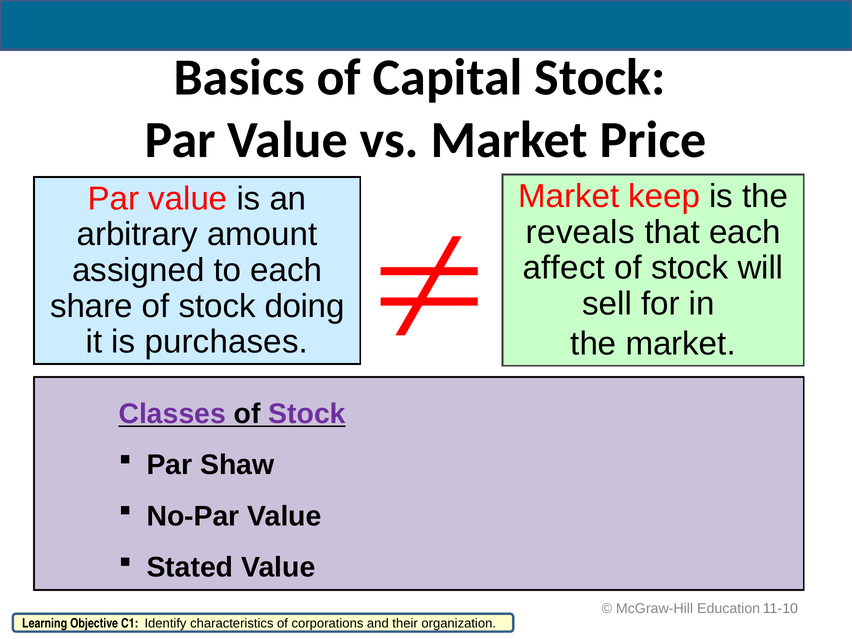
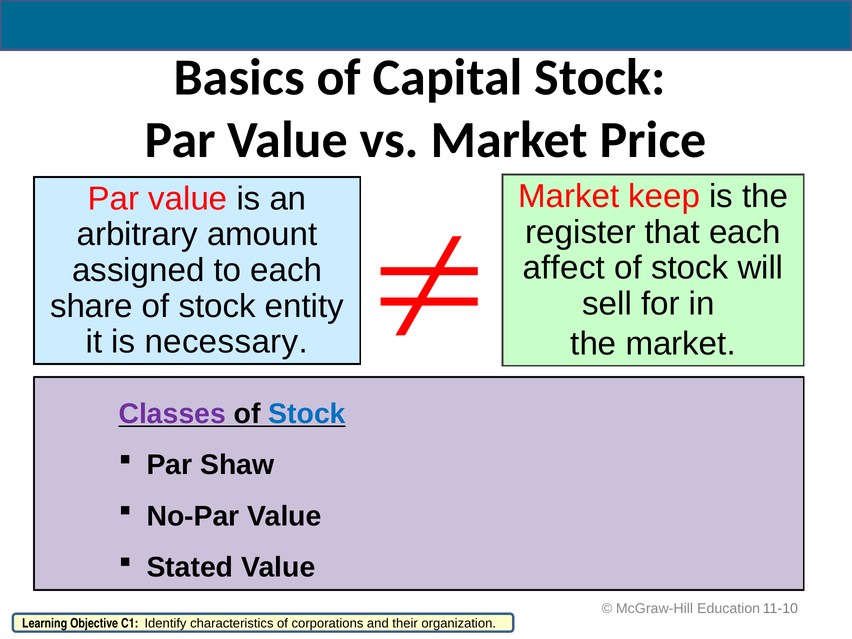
reveals: reveals -> register (581, 232)
doing: doing -> entity (304, 306)
purchases: purchases -> necessary (226, 342)
Stock colour: purple -> blue (307, 414)
